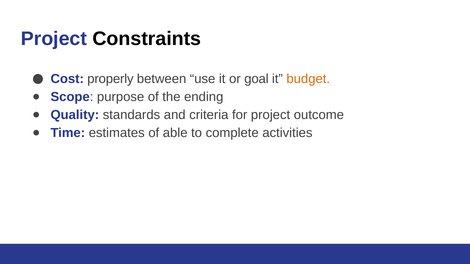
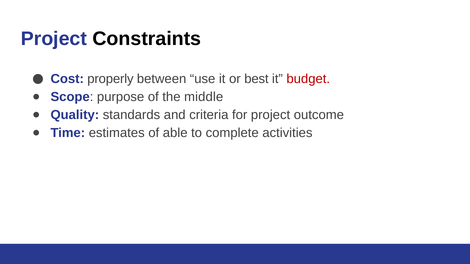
goal: goal -> best (256, 79)
budget colour: orange -> red (308, 79)
ending: ending -> middle (204, 97)
